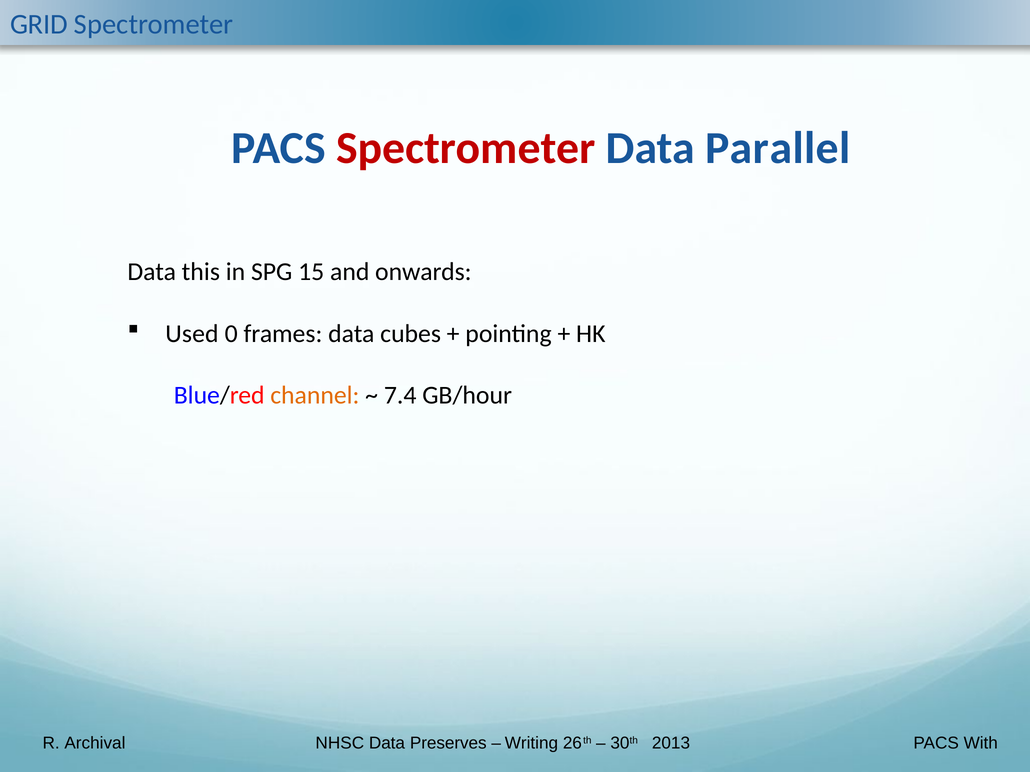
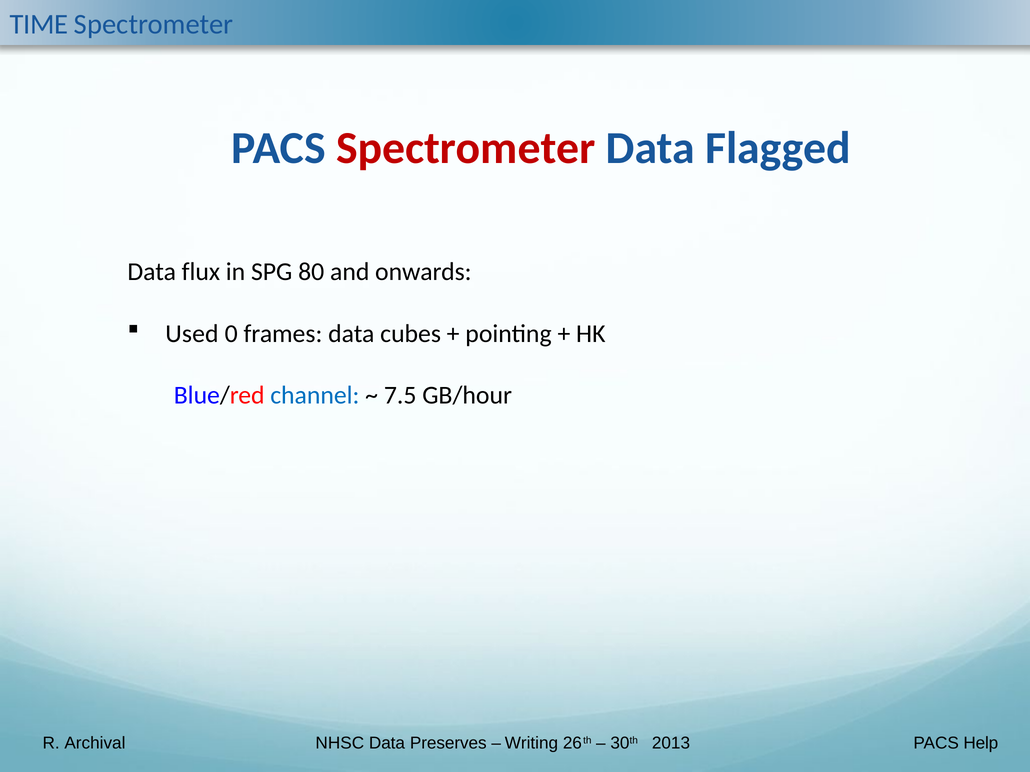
GRID: GRID -> TIME (39, 24)
Parallel: Parallel -> Flagged (778, 148)
this: this -> flux (201, 272)
15: 15 -> 80 (311, 272)
channel colour: orange -> blue (315, 396)
7.4: 7.4 -> 7.5 (400, 396)
With: With -> Help (981, 744)
